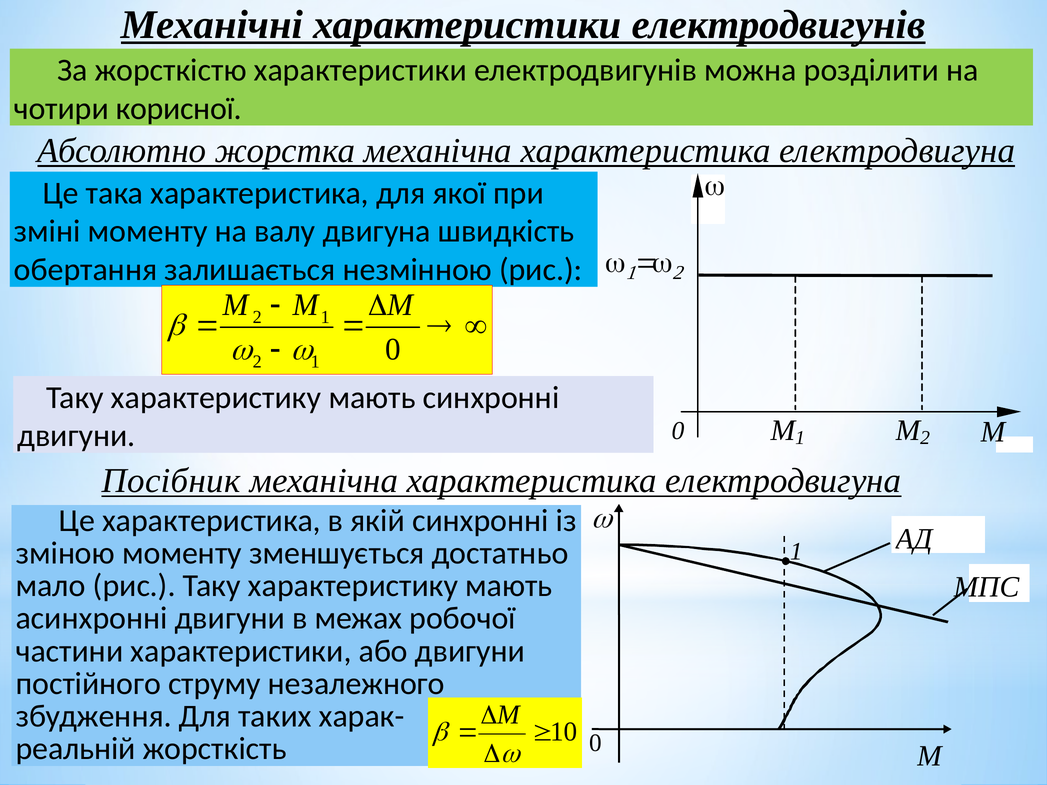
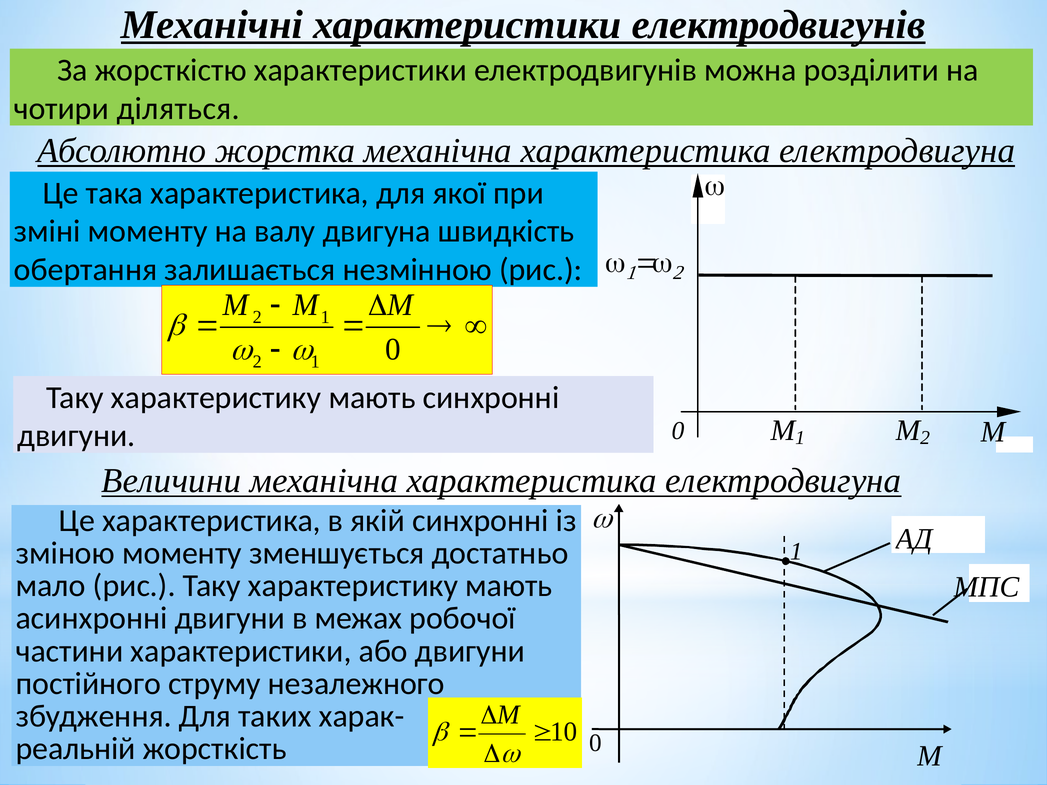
корисної: корисної -> діляться (178, 108)
Посібник: Посібник -> Величини (171, 481)
